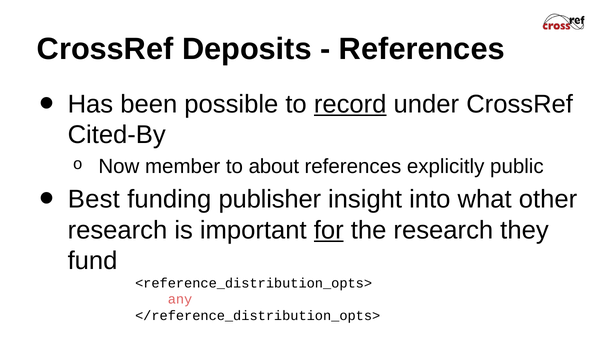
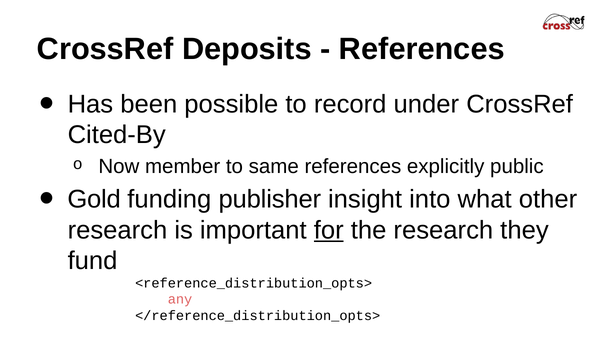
record underline: present -> none (350, 104)
about: about -> same (274, 166)
Best: Best -> Gold (94, 199)
